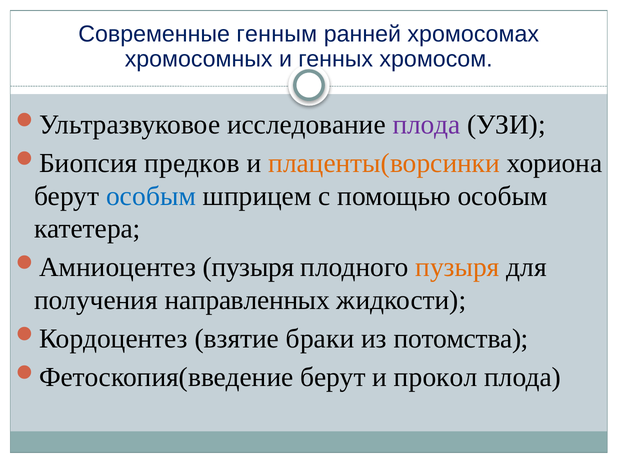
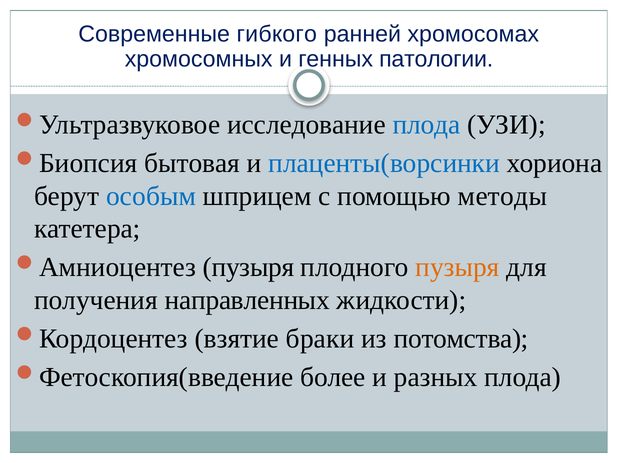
генным: генным -> гибкого (277, 34)
хромосом: хромосом -> патологии (436, 59)
плода colour: purple -> blue (427, 125)
предков: предков -> бытовая (192, 163)
плаценты(ворсинки colour: orange -> blue (384, 163)
помощью особым: особым -> методы (502, 196)
берут: берут -> более (333, 378)
прокол: прокол -> разных (436, 378)
